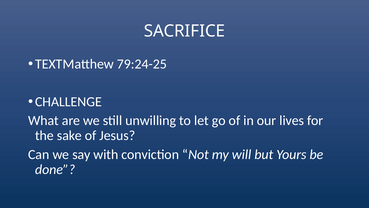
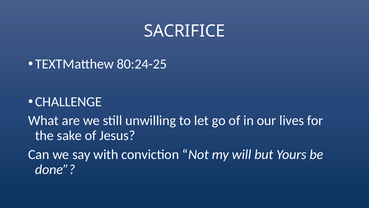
79:24-25: 79:24-25 -> 80:24-25 (142, 64)
